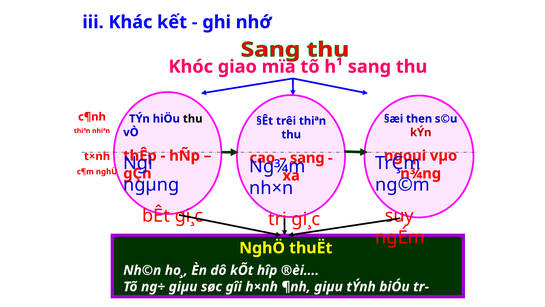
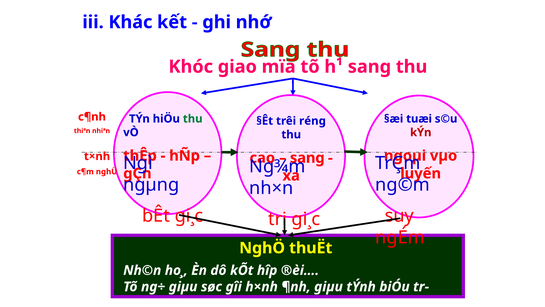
thu colour: black -> green (193, 119)
then: then -> tuæi (419, 119)
trêi thiªn: thiªn -> réng (312, 121)
n¾ng: n¾ng -> luyến (421, 173)
